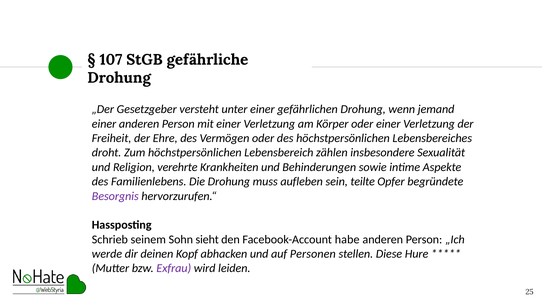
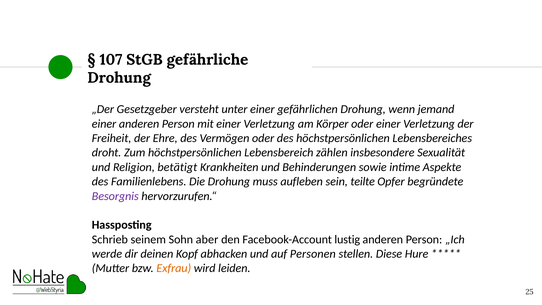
verehrte: verehrte -> betätigt (177, 167)
sieht: sieht -> aber (207, 239)
habe: habe -> lustig (347, 239)
Exfrau colour: purple -> orange (174, 268)
